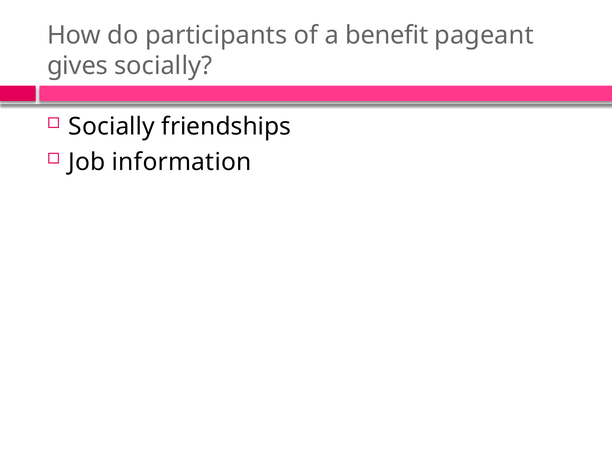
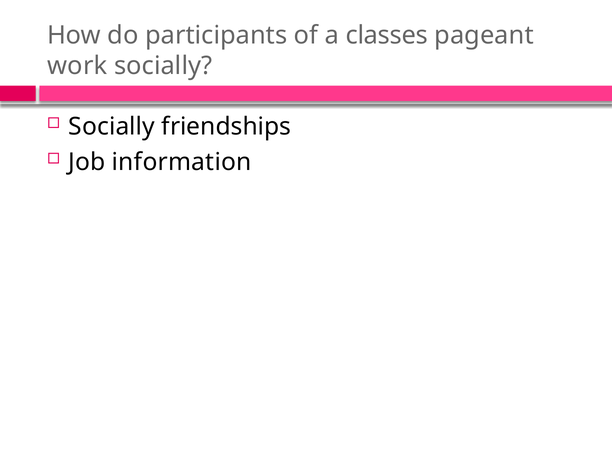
benefit: benefit -> classes (387, 35)
gives: gives -> work (77, 66)
